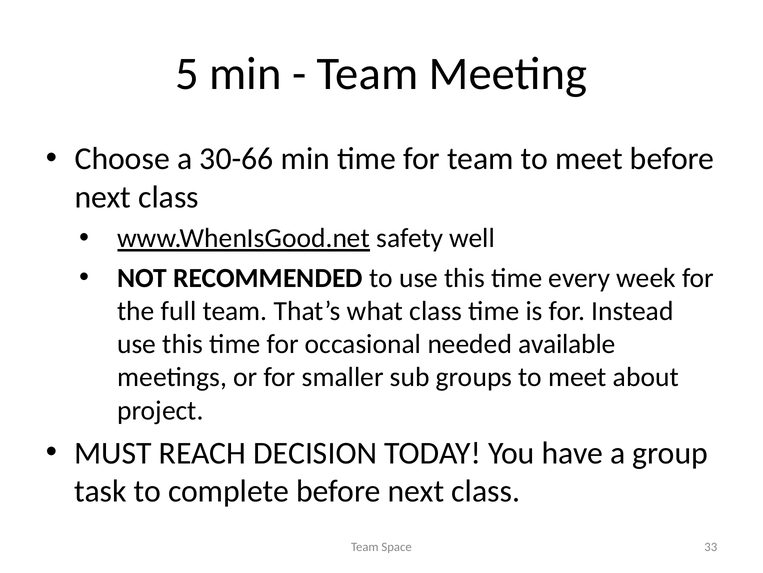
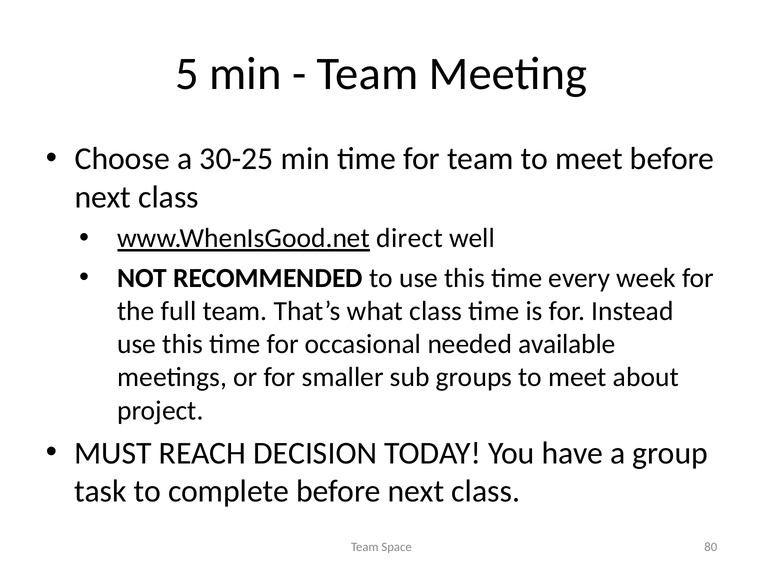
30-66: 30-66 -> 30-25 (236, 159)
safety: safety -> direct (410, 238)
33: 33 -> 80 (711, 546)
